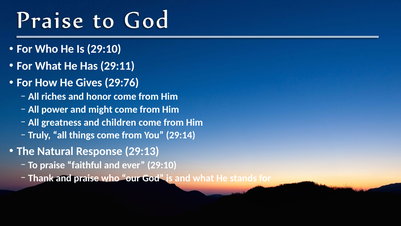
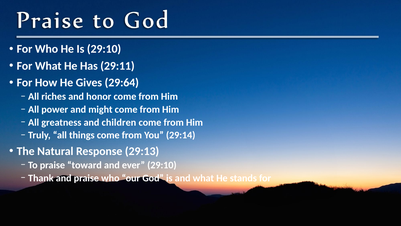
29:76: 29:76 -> 29:64 (122, 83)
faithful: faithful -> toward (85, 165)
